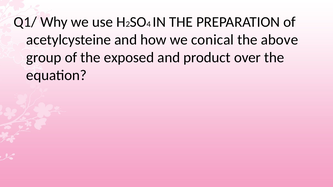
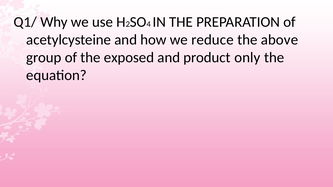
conical: conical -> reduce (212, 40)
over: over -> only (247, 58)
